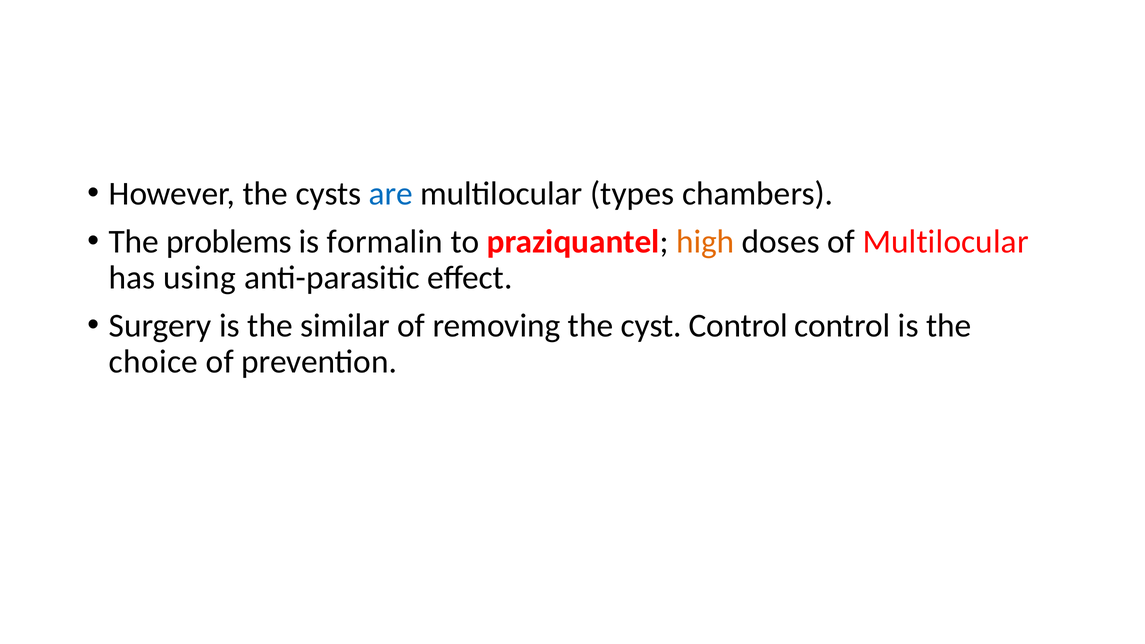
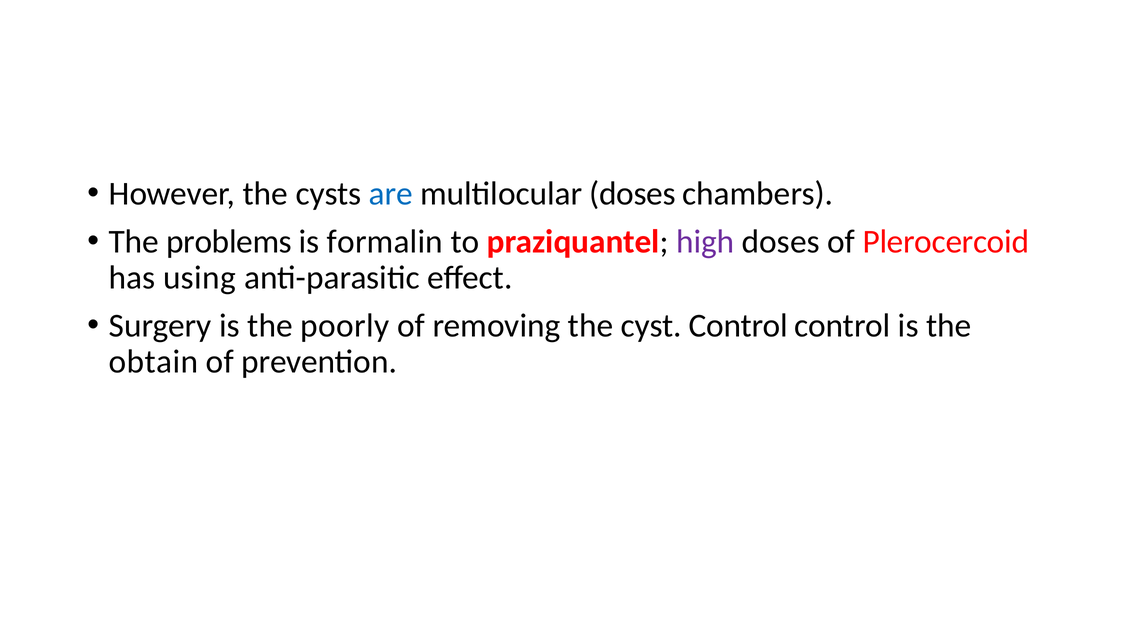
multilocular types: types -> doses (633, 194)
high colour: orange -> purple (705, 242)
of Multilocular: Multilocular -> Plerocercoid (946, 242)
similar: similar -> poorly (345, 326)
choice: choice -> obtain (153, 362)
